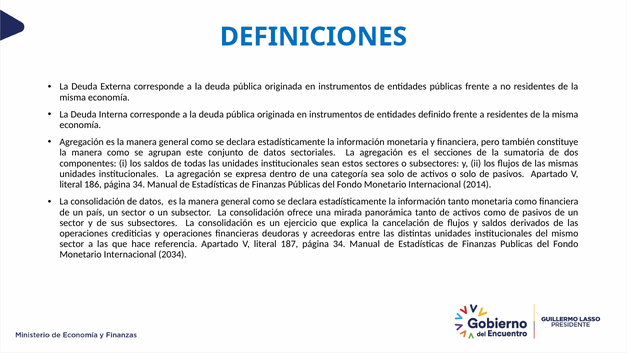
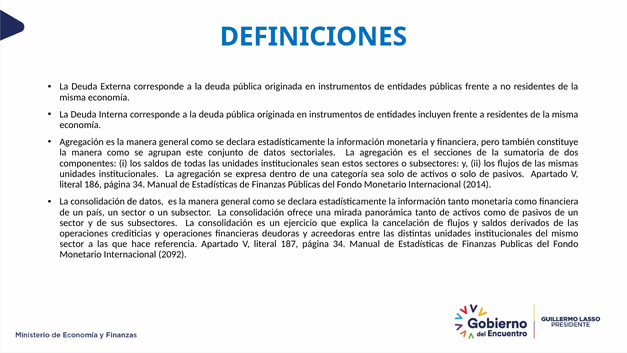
definido: definido -> incluyen (435, 114)
2034: 2034 -> 2092 (173, 254)
